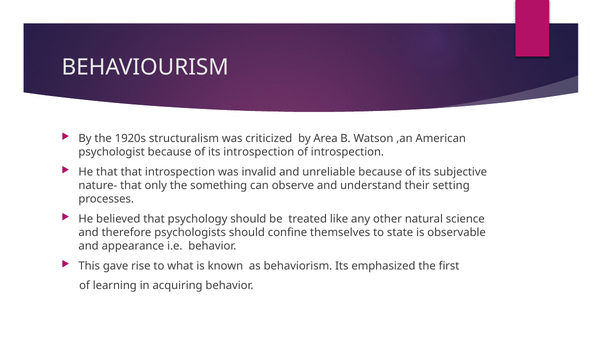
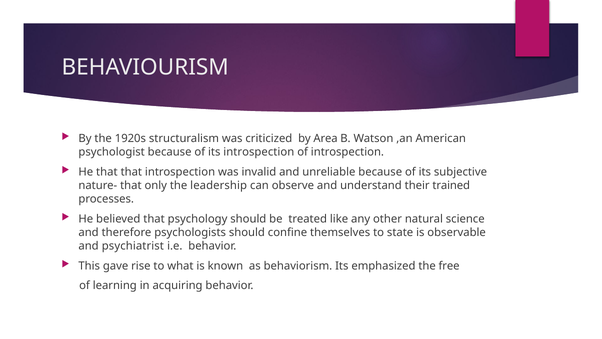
something: something -> leadership (219, 185)
setting: setting -> trained (451, 185)
appearance: appearance -> psychiatrist (133, 246)
first: first -> free (449, 266)
